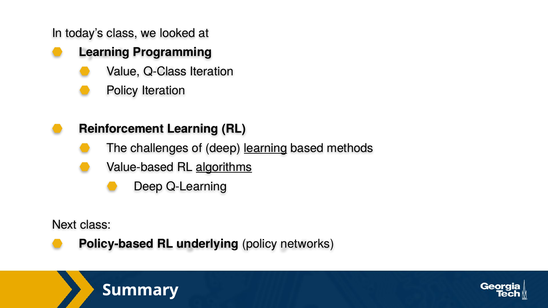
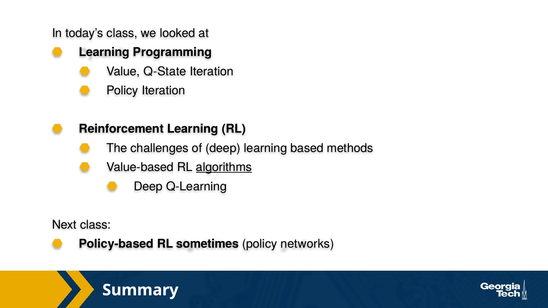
Q-Class: Q-Class -> Q-State (165, 71)
learning underline: present -> none (266, 148)
underlying: underlying -> sometimes (208, 244)
